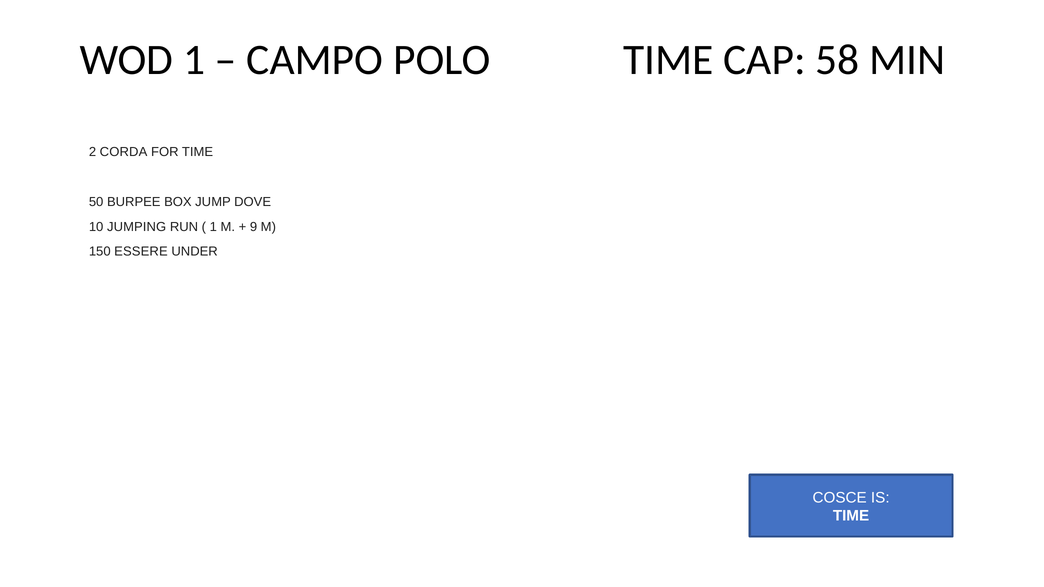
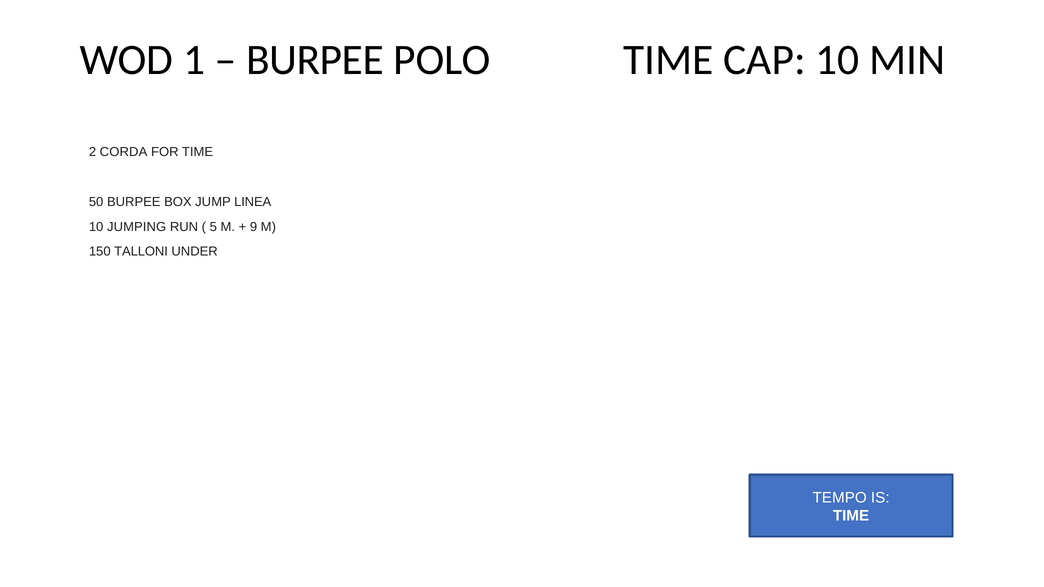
CAMPO: CAMPO -> BURPEE (315, 60)
CAP 58: 58 -> 10 (837, 60)
DOVE: DOVE -> LINEA (253, 202)
1: 1 -> 5 (213, 227)
ESSERE: ESSERE -> TALLONI (141, 252)
COSCE: COSCE -> TEMPO (840, 498)
